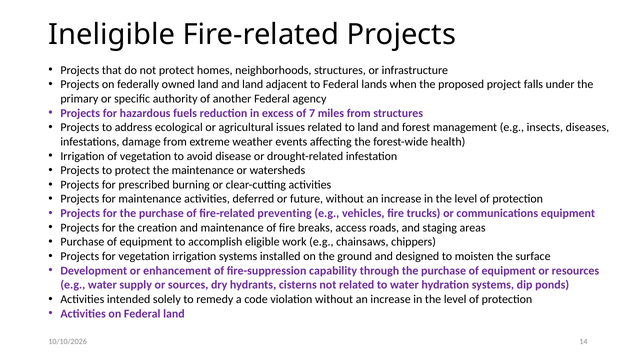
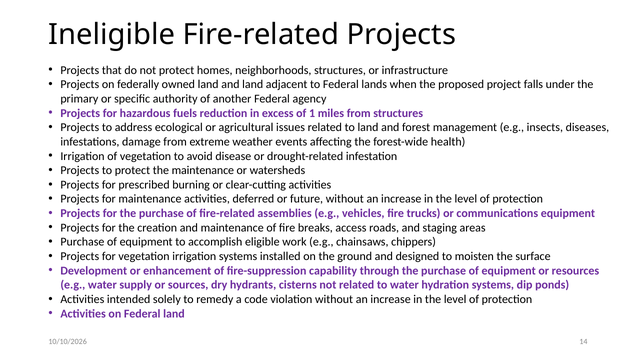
7: 7 -> 1 (312, 113)
preventing: preventing -> assemblies (285, 213)
